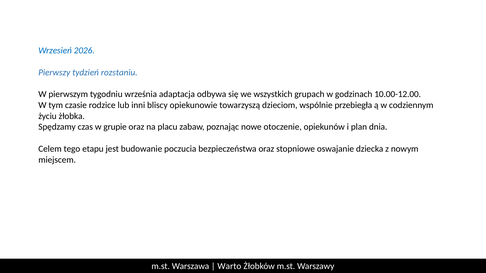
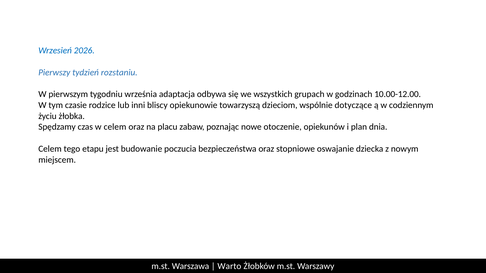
przebiegła: przebiegła -> dotyczące (353, 105)
w grupie: grupie -> celem (115, 127)
